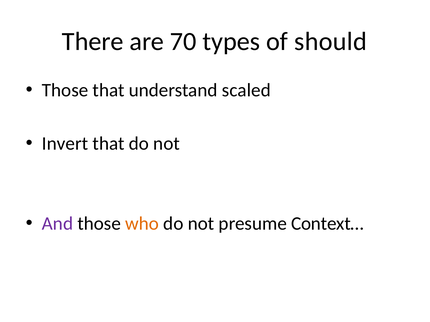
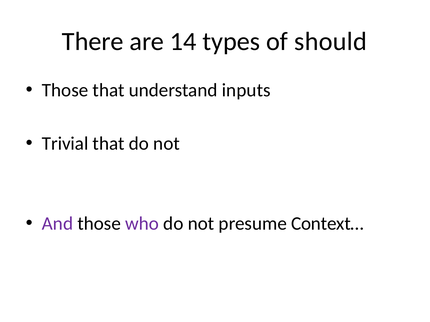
70: 70 -> 14 (183, 42)
scaled: scaled -> inputs (246, 90)
Invert: Invert -> Trivial (65, 144)
who colour: orange -> purple (142, 224)
